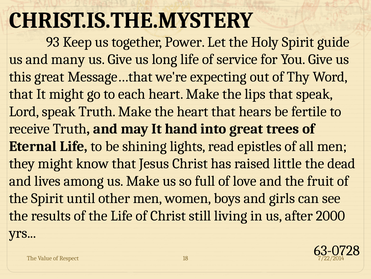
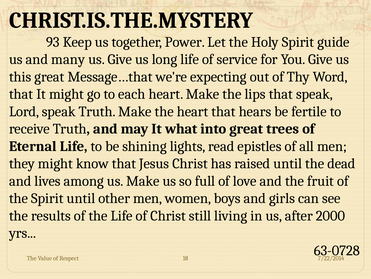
hand: hand -> what (181, 129)
raised little: little -> until (288, 163)
